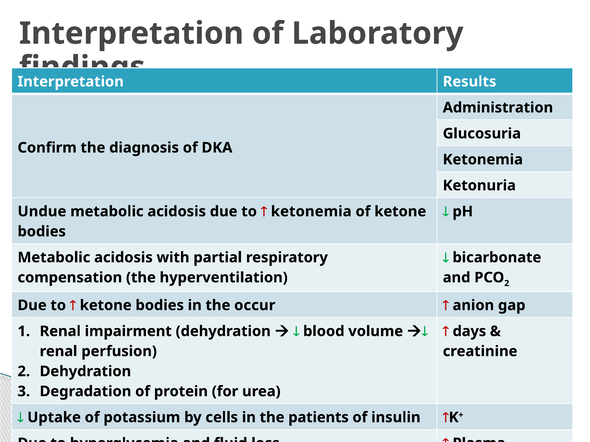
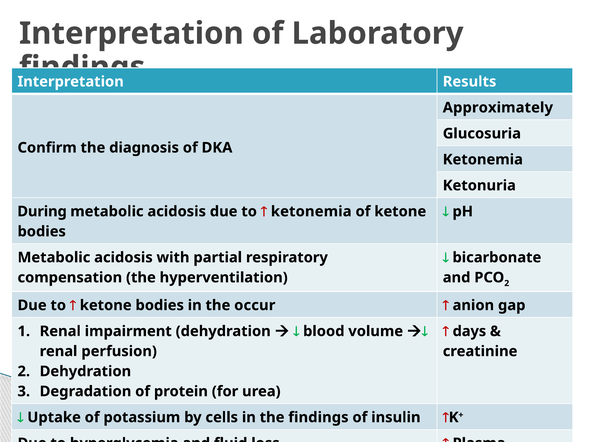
Administration: Administration -> Approximately (498, 108)
Undue: Undue -> During (42, 212)
the patients: patients -> findings (318, 418)
